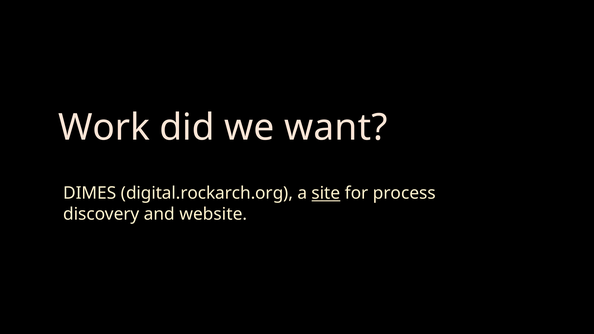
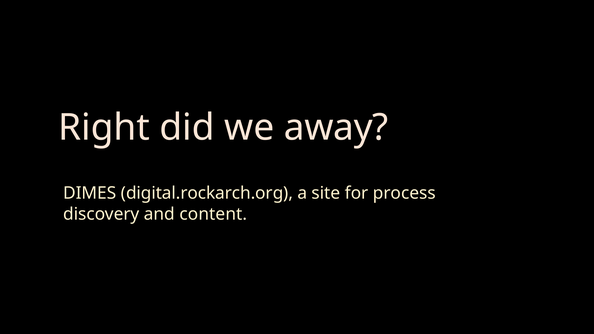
Work: Work -> Right (104, 127)
want: want -> away (336, 127)
site underline: present -> none (326, 193)
website: website -> content (213, 214)
